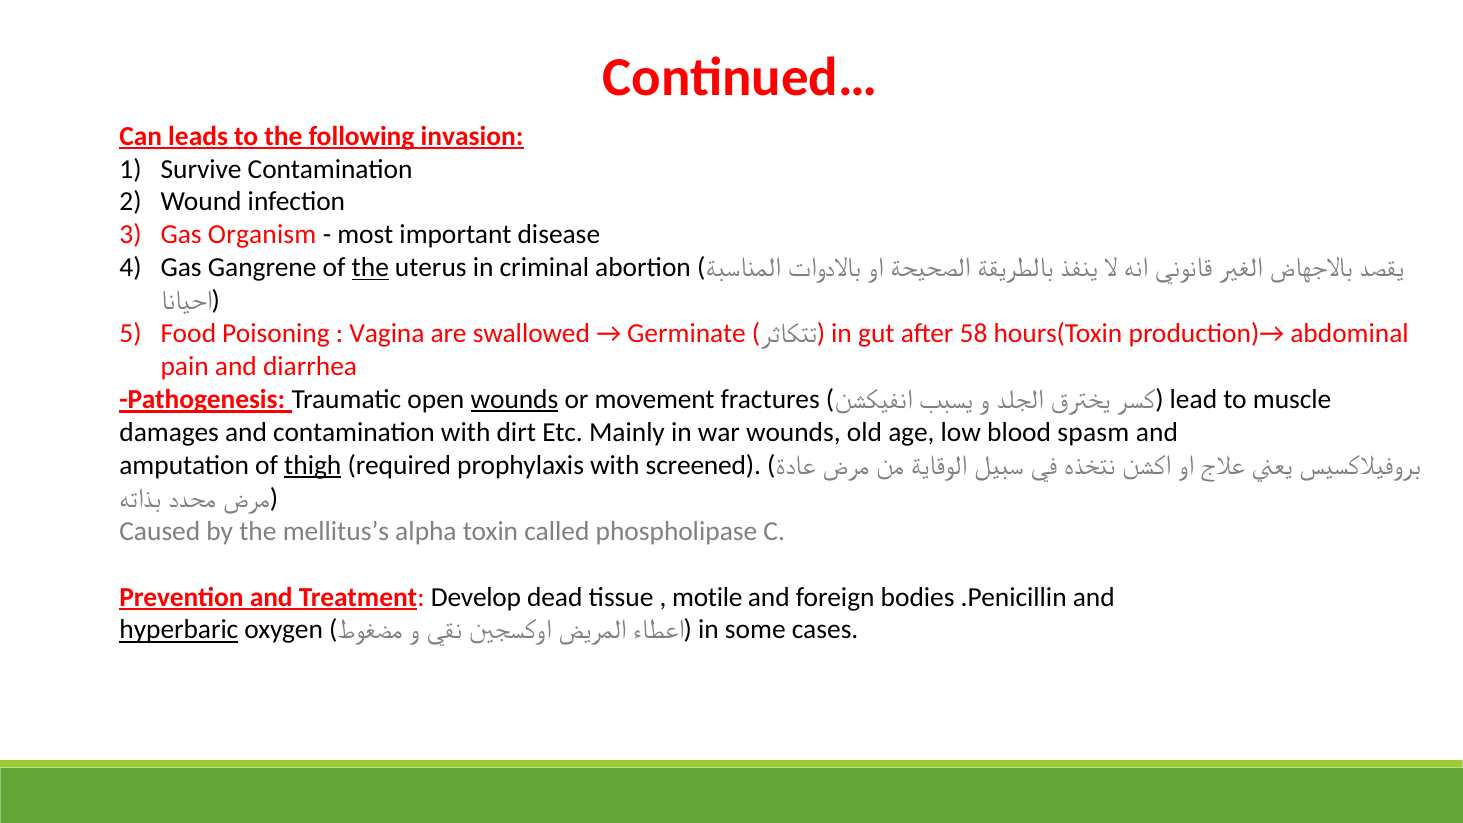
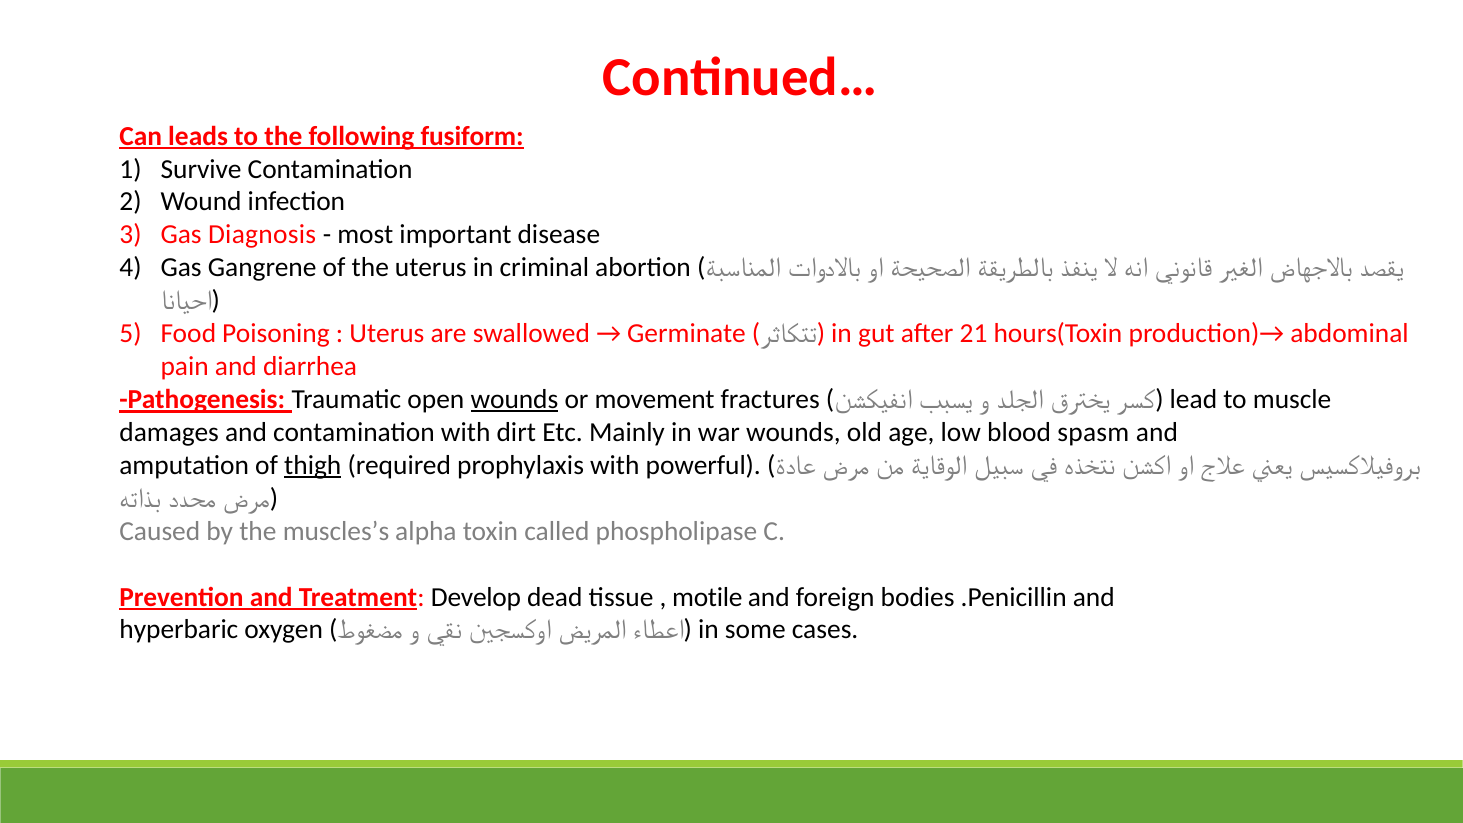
invasion: invasion -> fusiform (472, 136)
Organism: Organism -> Diagnosis (262, 235)
the underline: present -> none (370, 268)
Vagina: Vagina -> Uterus (387, 334)
58: 58 -> 21 (974, 334)
screened: screened -> powerful (703, 465)
mellitus’s: mellitus’s -> muscles’s (336, 531)
hyperbaric underline: present -> none (179, 630)
